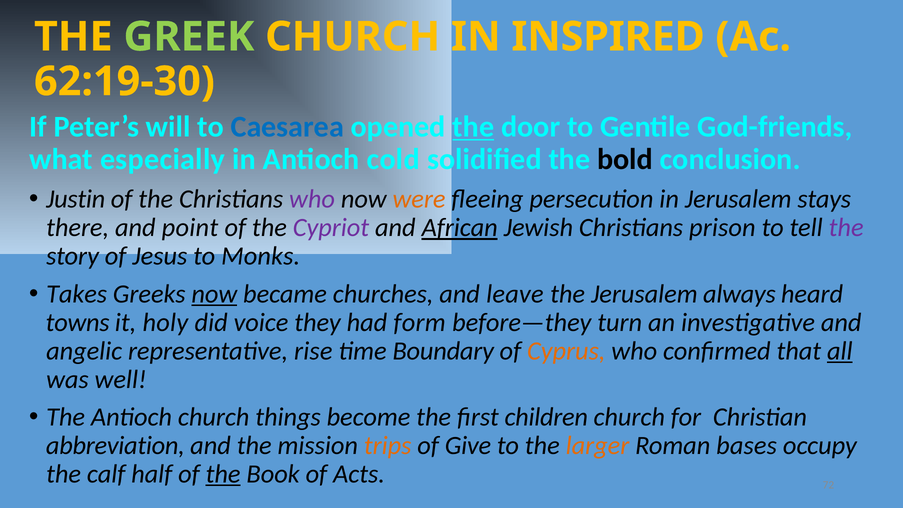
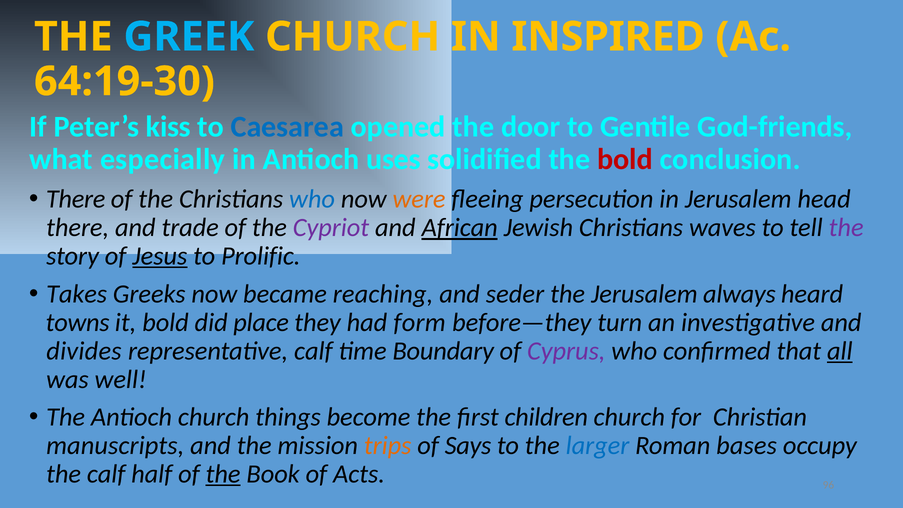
GREEK colour: light green -> light blue (189, 37)
62:19-30: 62:19-30 -> 64:19-30 (124, 82)
will: will -> kiss (168, 127)
the underline: present -> none (473, 127)
cold: cold -> uses (394, 159)
bold colour: black -> red (625, 159)
Justin: Justin -> There (76, 199)
who colour: purple -> blue (312, 199)
stays: stays -> head (824, 199)
point: point -> trade (190, 228)
prison: prison -> waves (722, 228)
Jesus underline: none -> present (160, 256)
Monks: Monks -> Prolific (261, 256)
now underline: present -> none (214, 294)
churches: churches -> reaching (383, 294)
leave: leave -> seder (515, 294)
it holy: holy -> bold (166, 322)
voice: voice -> place (261, 322)
angelic: angelic -> divides (84, 351)
representative rise: rise -> calf (313, 351)
Cyprus colour: orange -> purple (566, 351)
abbreviation: abbreviation -> manuscripts (115, 446)
Give: Give -> Says (468, 446)
larger colour: orange -> blue (597, 446)
72: 72 -> 96 (828, 485)
